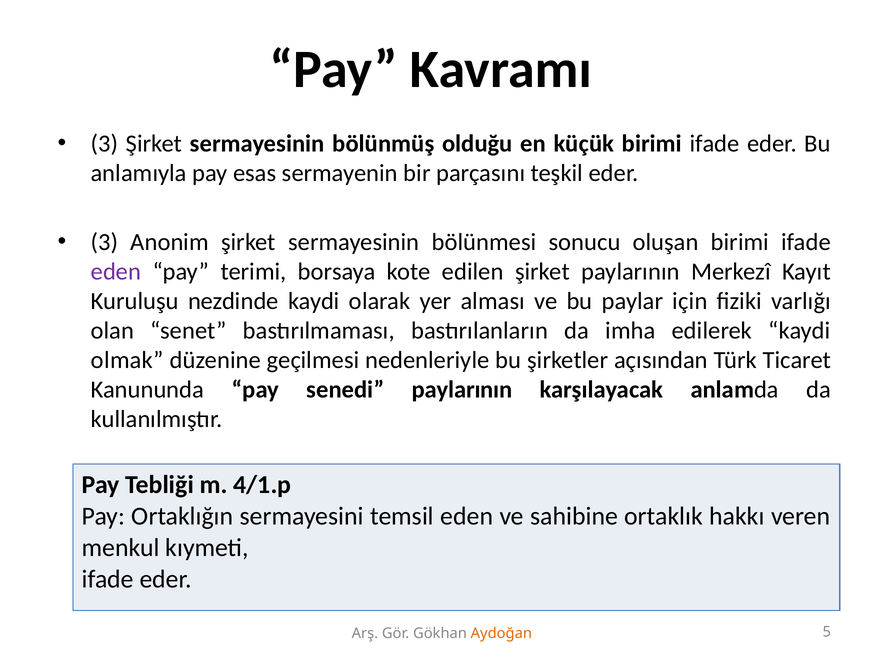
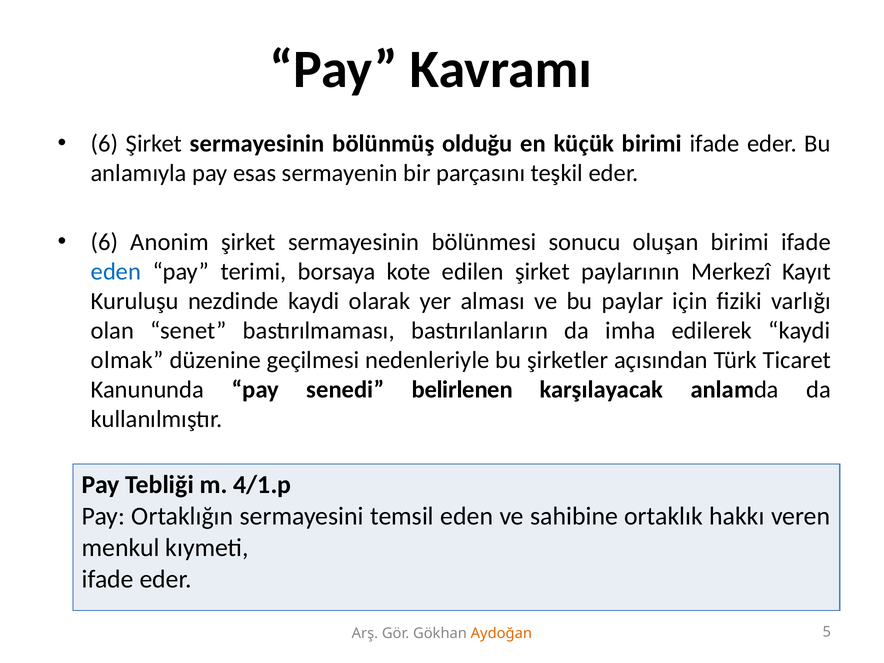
3: 3 -> 6 (104, 143)
3: 3 -> 6 (104, 242)
eden colour: purple -> blue (116, 272)
senedi paylarının: paylarının -> belirlenen (462, 390)
